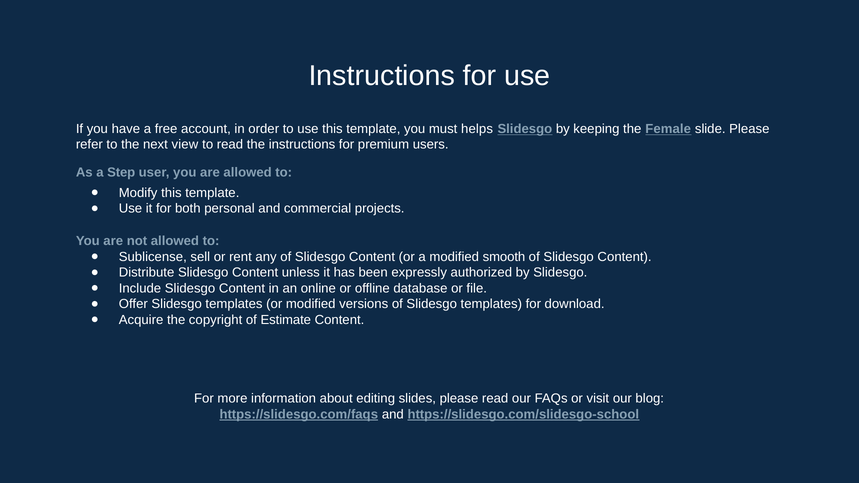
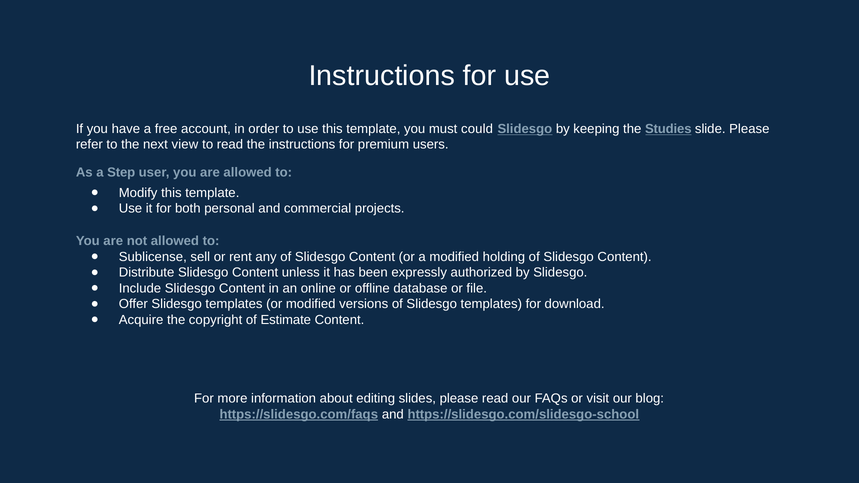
helps: helps -> could (477, 129)
Female: Female -> Studies (668, 129)
smooth: smooth -> holding (504, 257)
